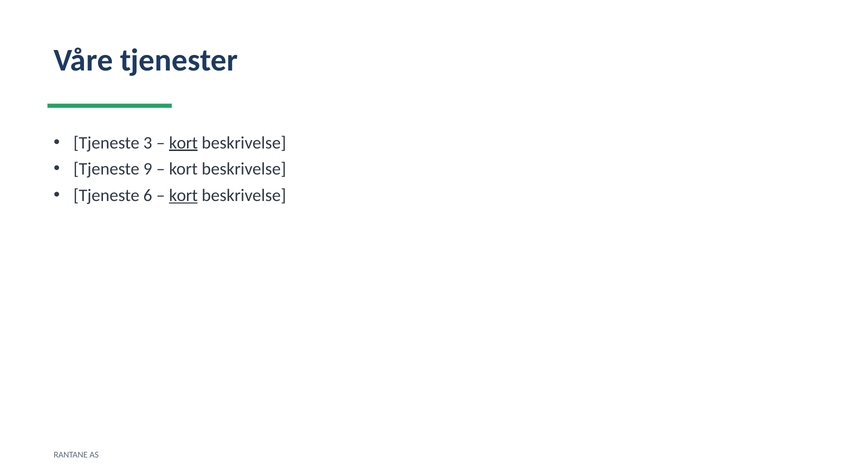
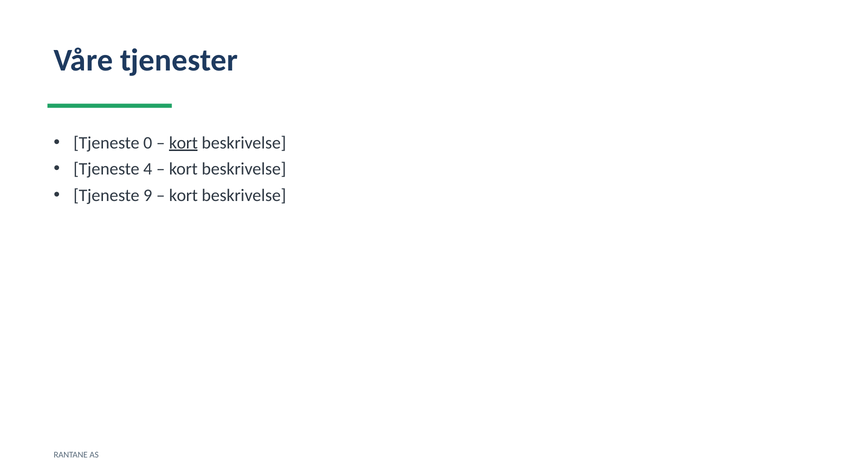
3: 3 -> 0 (148, 143)
9: 9 -> 4 (148, 169)
6: 6 -> 9 (148, 195)
kort underline: present -> none (183, 195)
